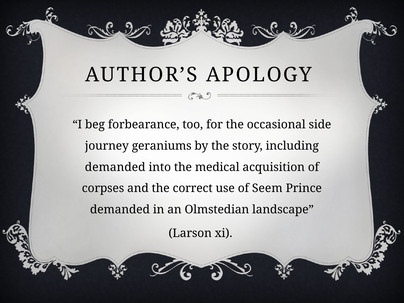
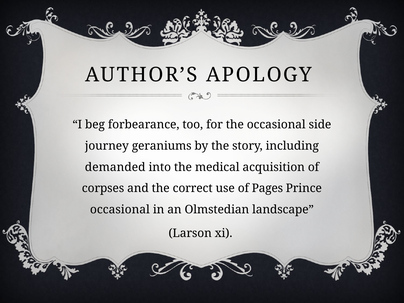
Seem: Seem -> Pages (267, 188)
demanded: demanded -> occasional (120, 210)
